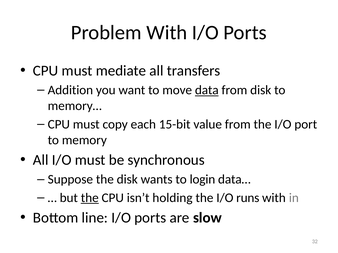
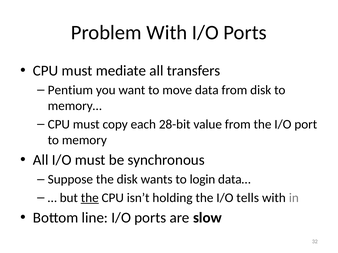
Addition: Addition -> Pentium (70, 90)
data underline: present -> none (207, 90)
15-bit: 15-bit -> 28-bit (175, 125)
runs: runs -> tells (248, 198)
